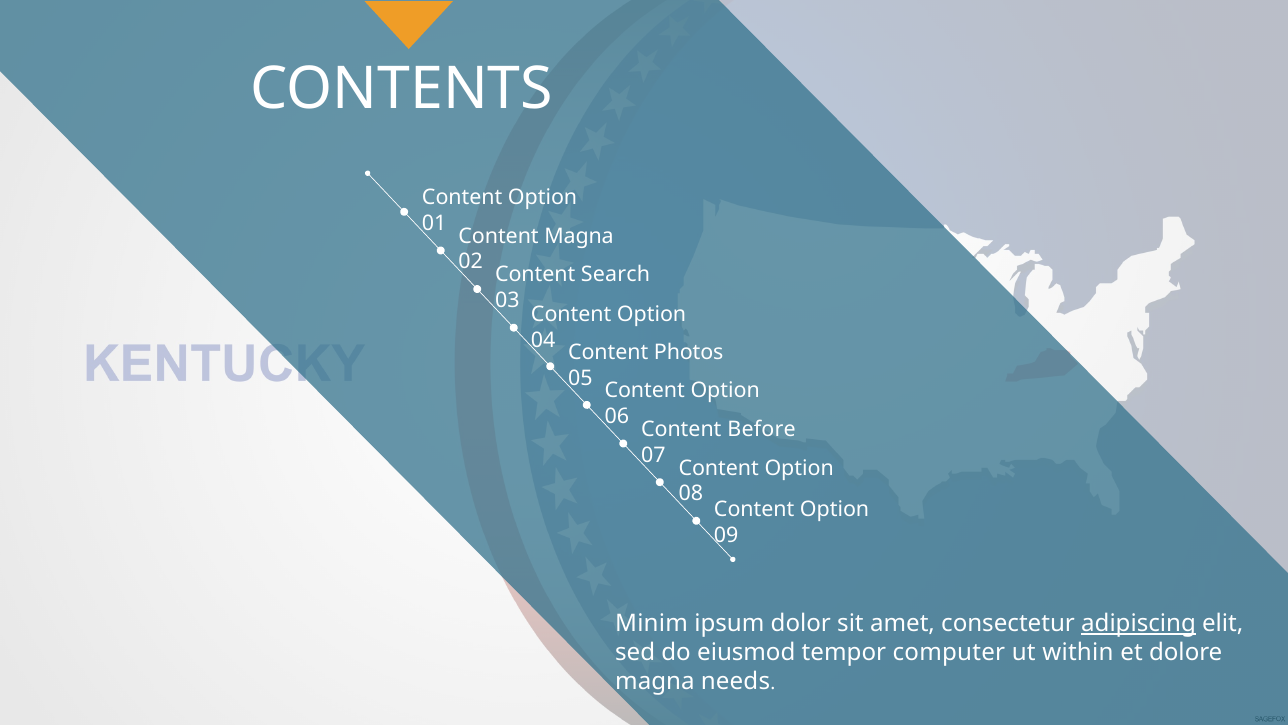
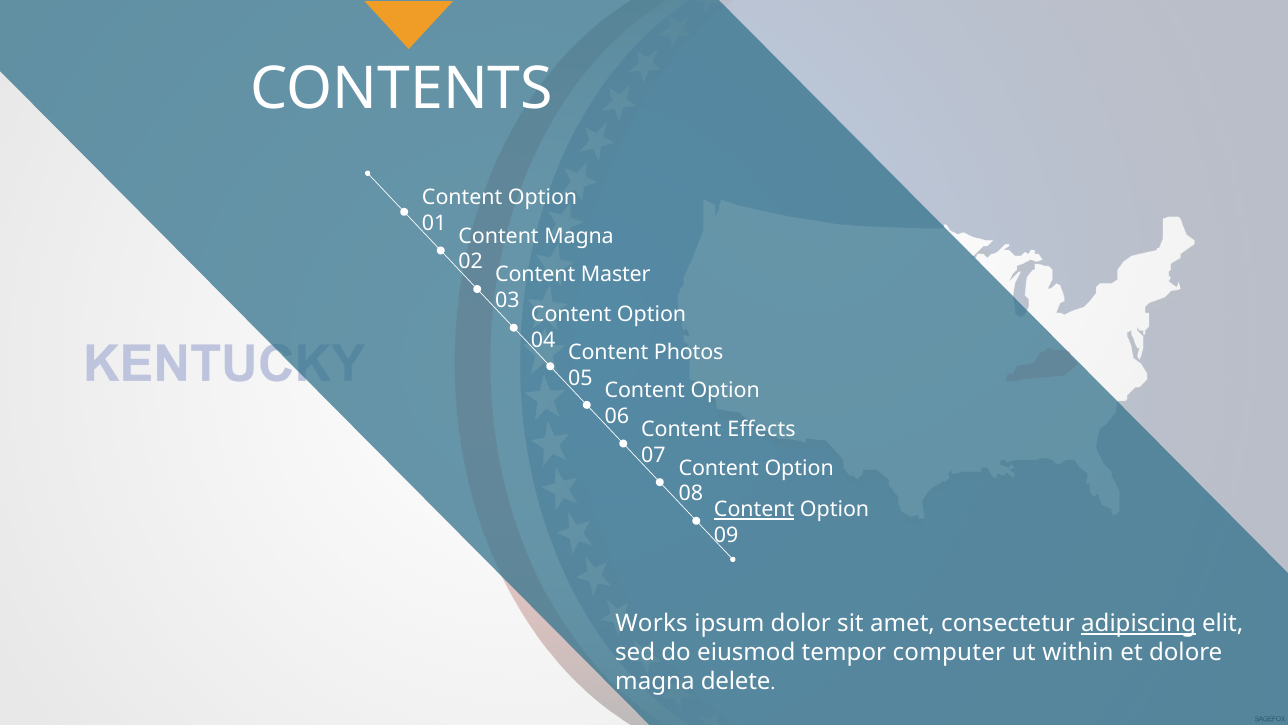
Search: Search -> Master (616, 274)
Before: Before -> Effects (762, 429)
Content underline: none -> present (754, 509)
Minim: Minim -> Works (652, 623)
needs: needs -> delete (736, 681)
